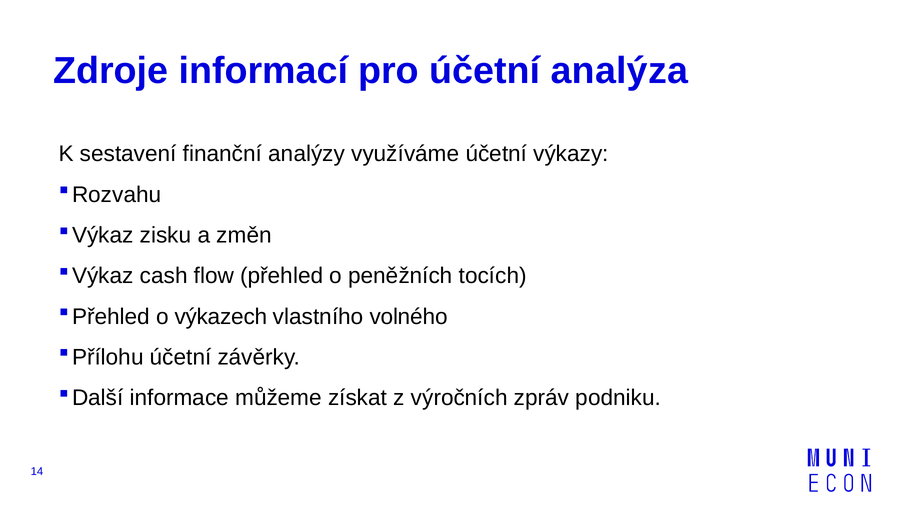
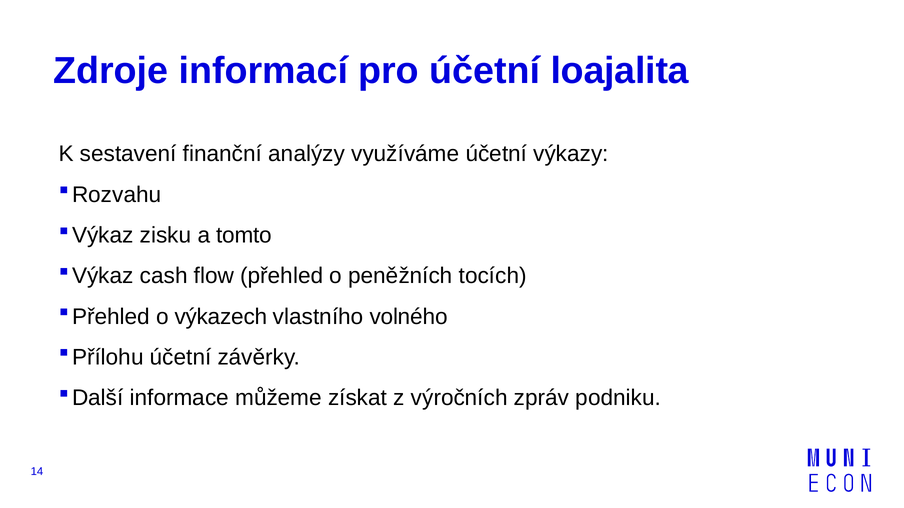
analýza: analýza -> loajalita (620, 71)
změn: změn -> tomto (244, 236)
